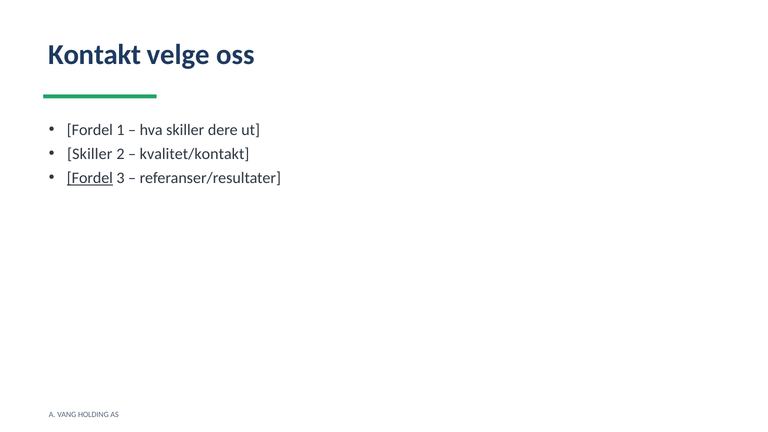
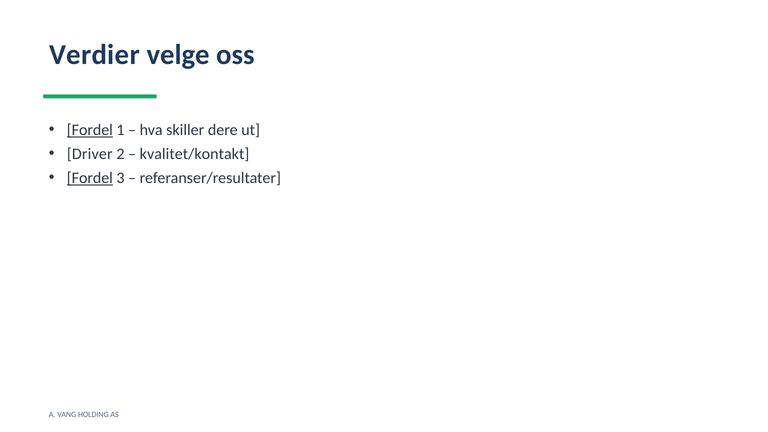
Kontakt: Kontakt -> Verdier (94, 55)
Fordel underline: none -> present (90, 130)
Skiller: Skiller -> Driver (90, 154)
